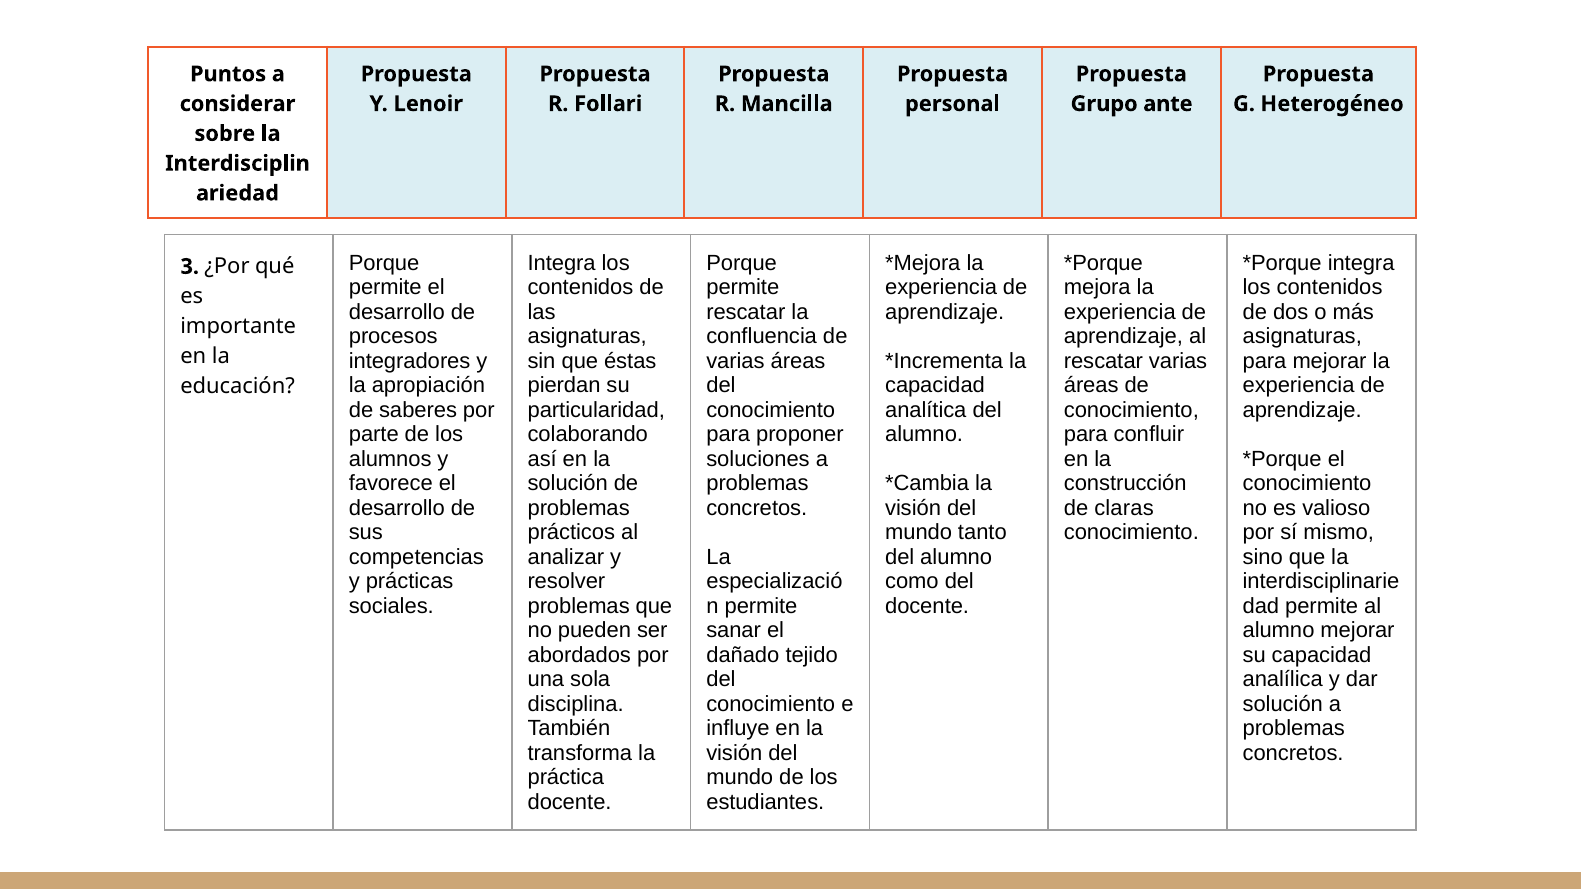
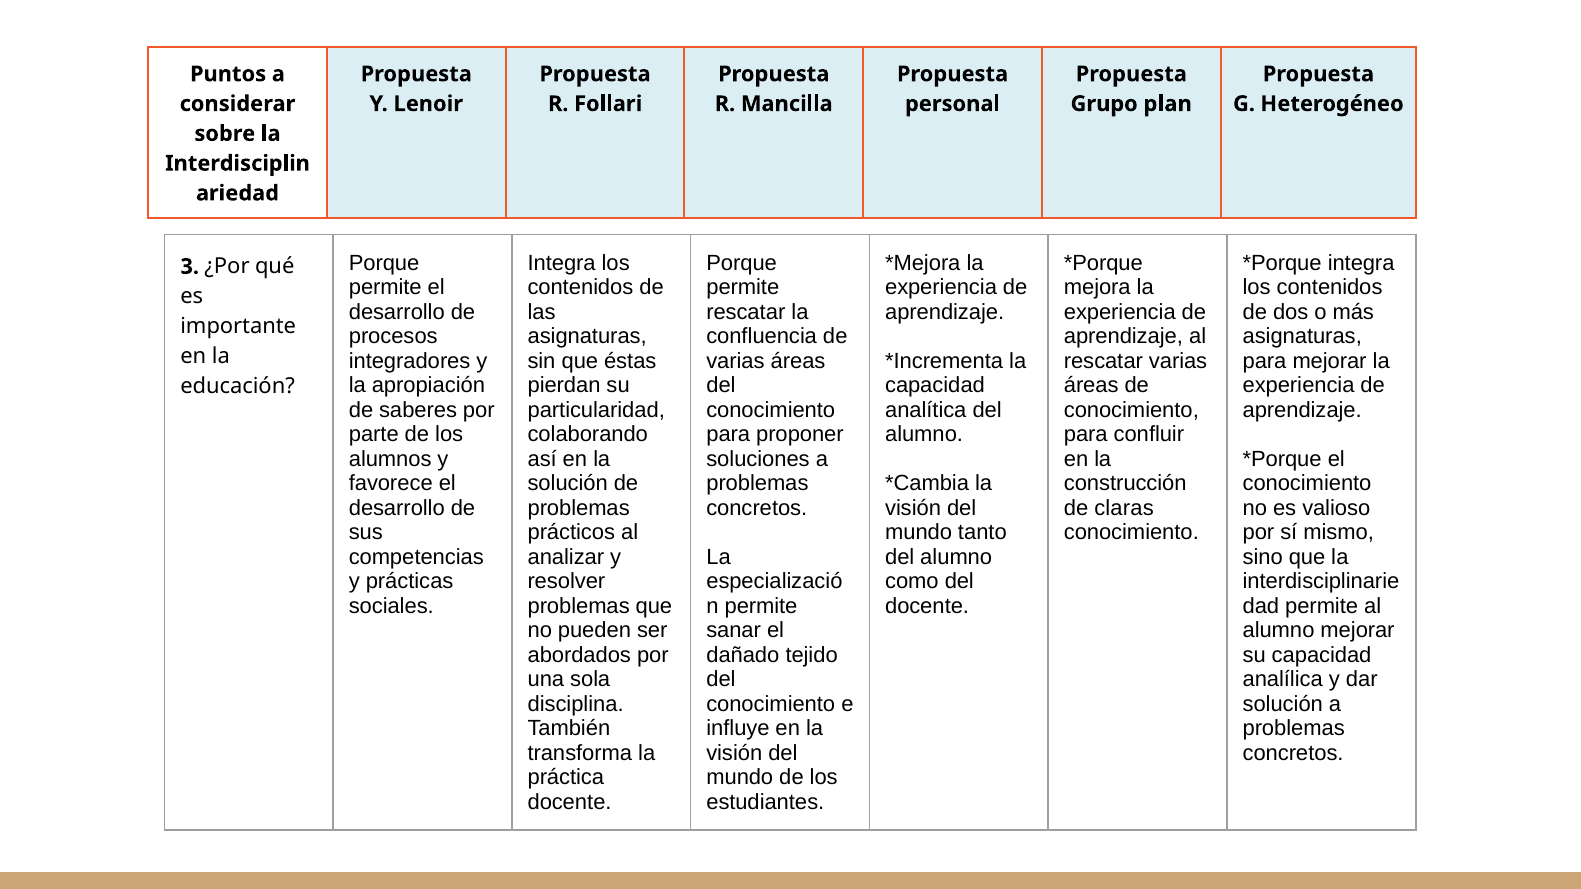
ante: ante -> plan (1168, 104)
